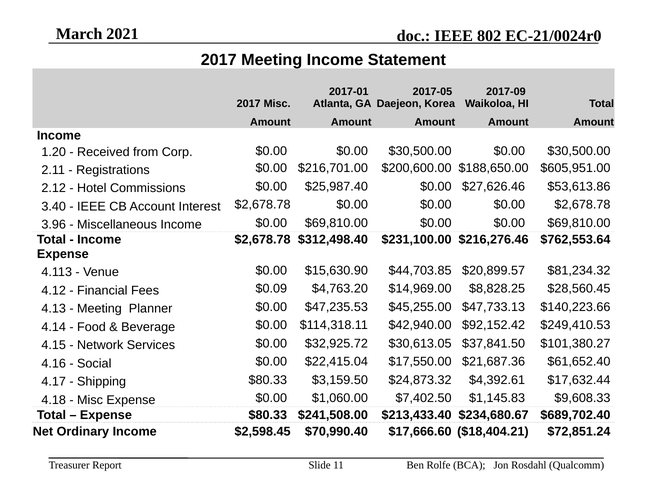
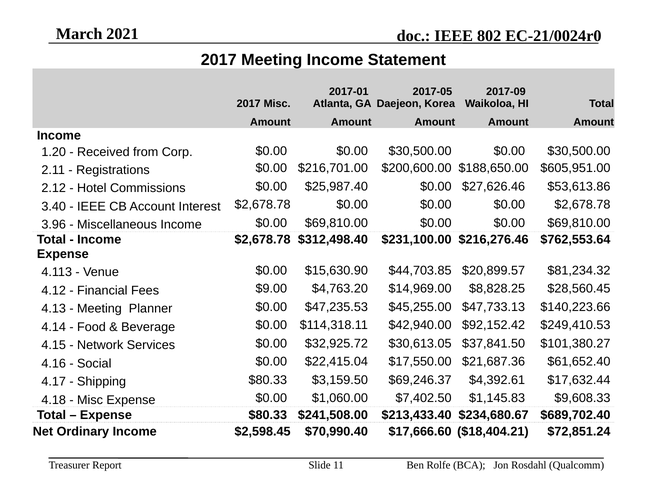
$0.09: $0.09 -> $9.00 (271, 289)
$24,873.32: $24,873.32 -> $69,246.37 (420, 380)
